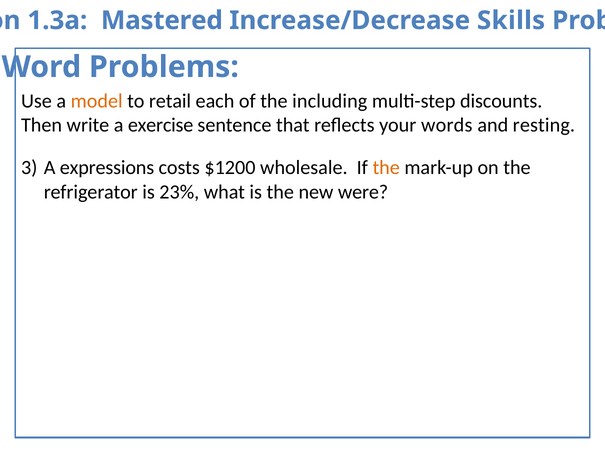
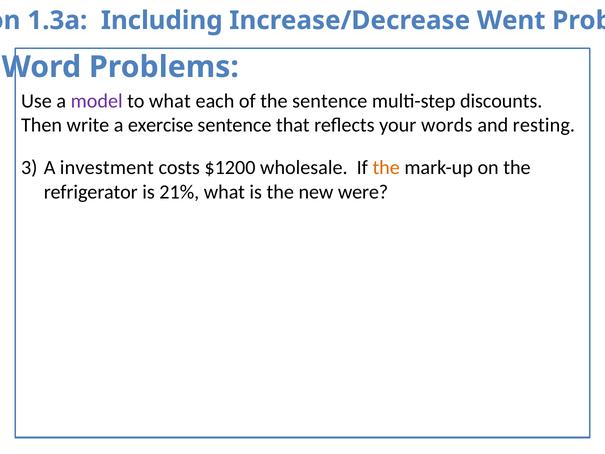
Mastered: Mastered -> Including (162, 20)
Skills: Skills -> Went (511, 20)
model colour: orange -> purple (97, 101)
to retail: retail -> what (170, 101)
the including: including -> sentence (330, 101)
expressions: expressions -> investment (107, 168)
23%: 23% -> 21% (179, 192)
